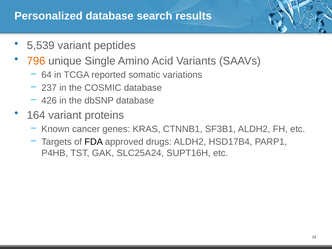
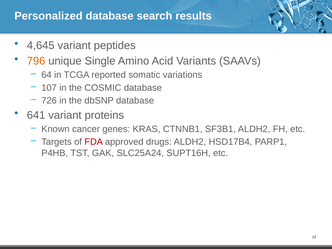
5,539: 5,539 -> 4,645 (41, 45)
237: 237 -> 107 (49, 88)
426: 426 -> 726 (49, 101)
164: 164 -> 641 (36, 115)
FDA colour: black -> red (94, 142)
